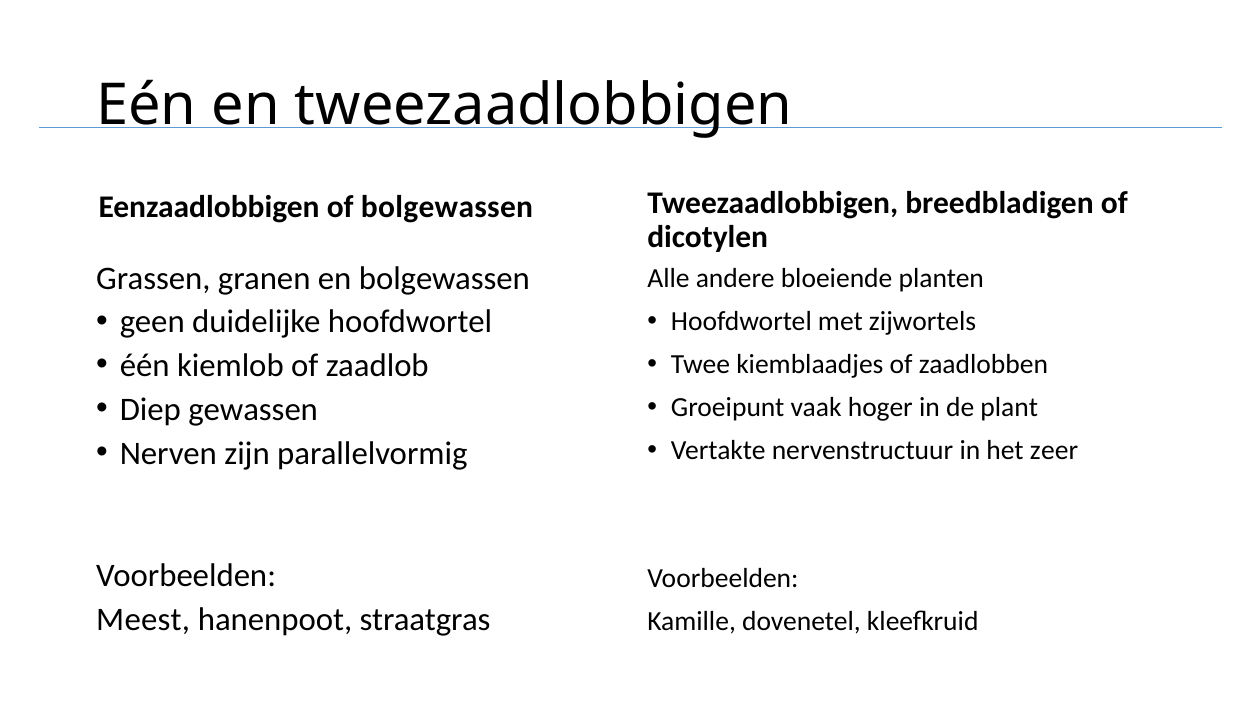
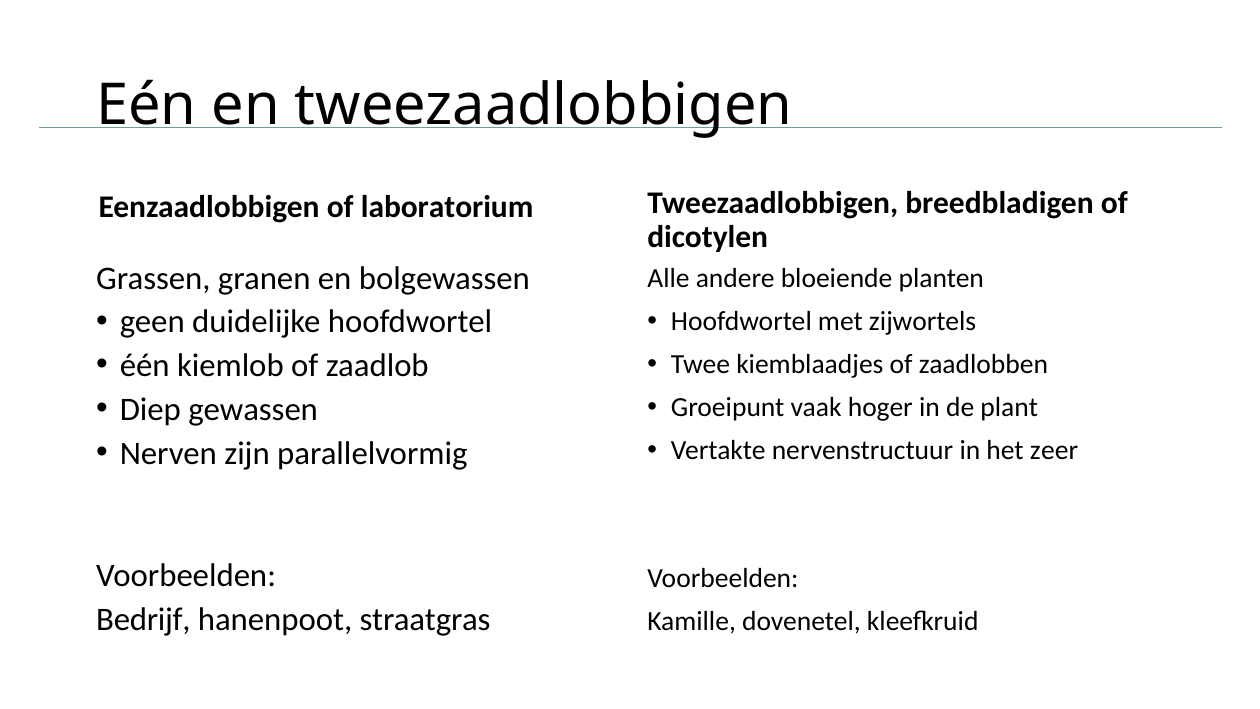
of bolgewassen: bolgewassen -> laboratorium (447, 208)
Meest: Meest -> Bedrijf (143, 619)
